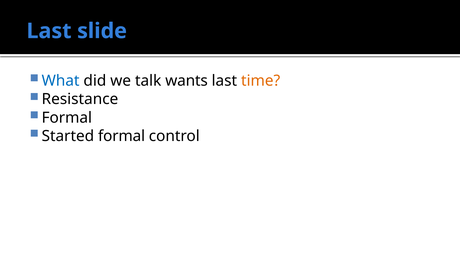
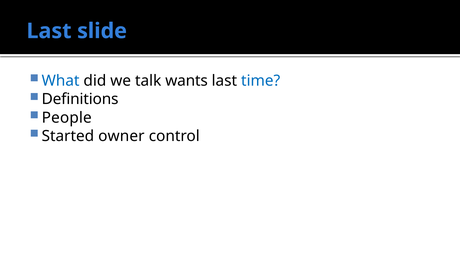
time colour: orange -> blue (261, 81)
Resistance: Resistance -> Definitions (80, 99)
Formal: Formal -> People (67, 118)
Started formal: formal -> owner (121, 136)
